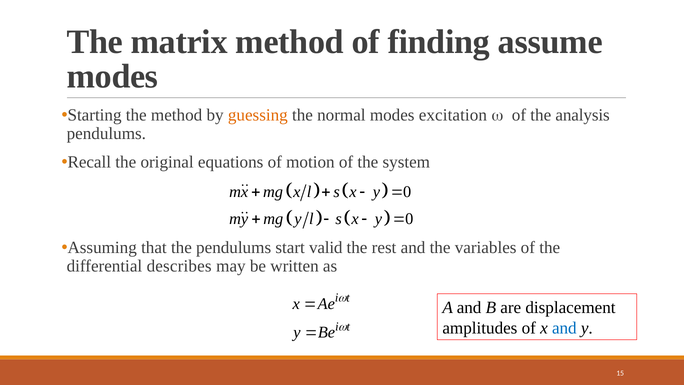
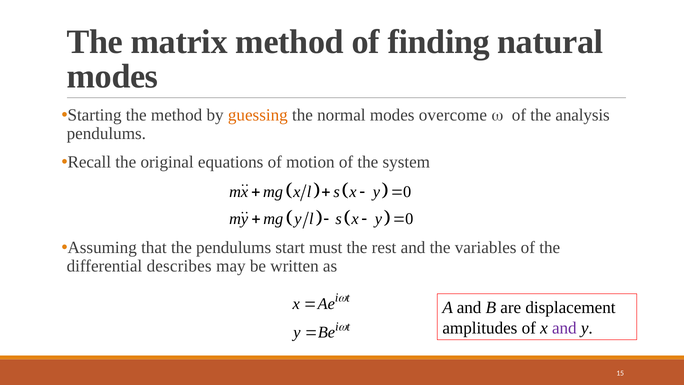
assume: assume -> natural (550, 42)
excitation: excitation -> overcome (453, 115)
valid: valid -> must (326, 247)
and colour: blue -> purple (564, 328)
